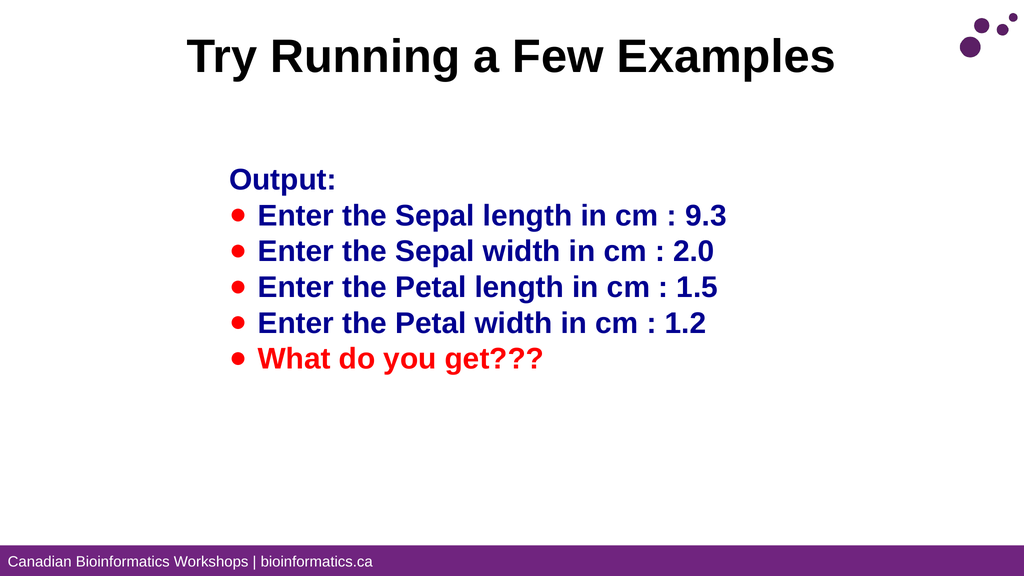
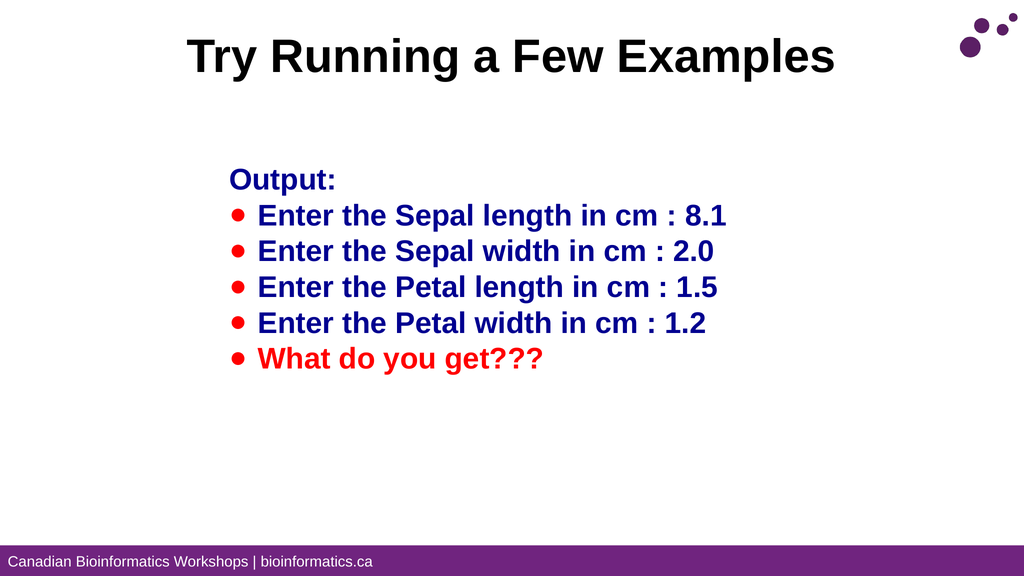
9.3: 9.3 -> 8.1 (706, 216)
